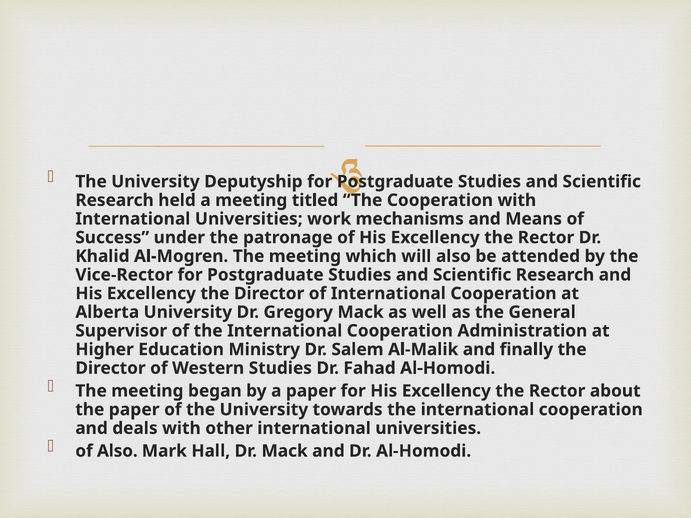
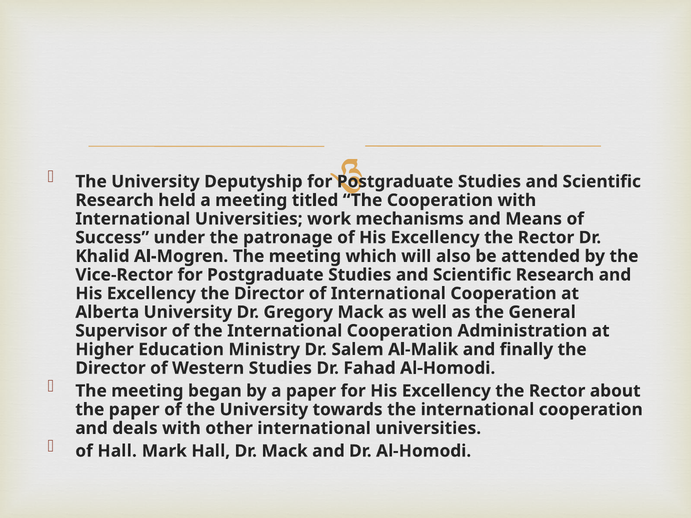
of Also: Also -> Hall (117, 451)
